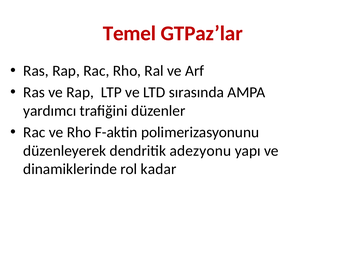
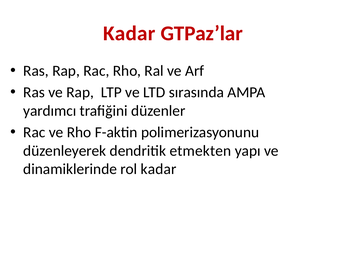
Temel: Temel -> Kadar (129, 33)
adezyonu: adezyonu -> etmekten (200, 151)
